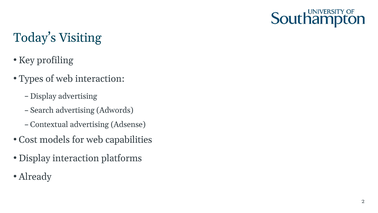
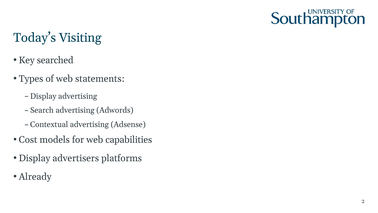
profiling: profiling -> searched (55, 60)
web interaction: interaction -> statements (100, 79)
Display interaction: interaction -> advertisers (76, 158)
